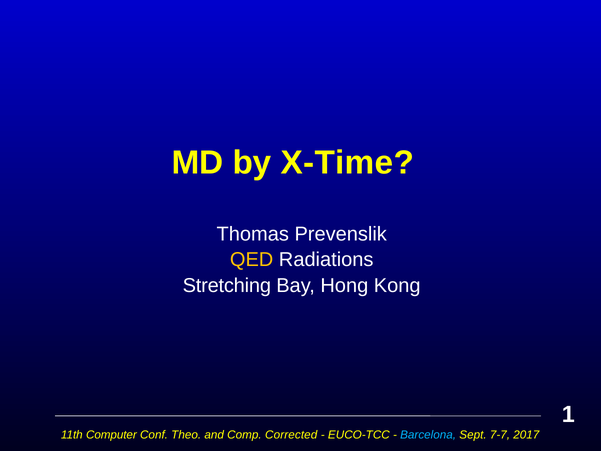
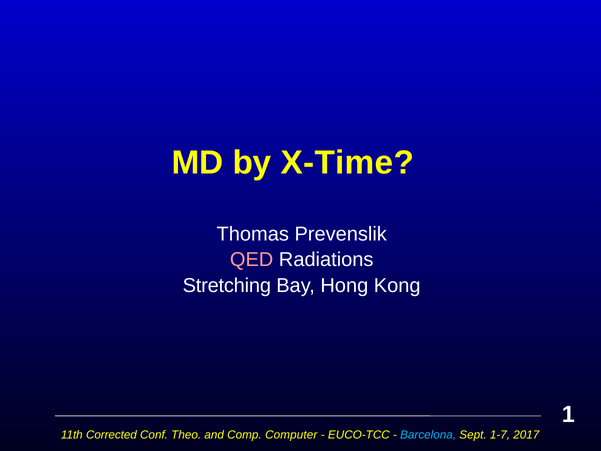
QED colour: yellow -> pink (252, 260)
Computer: Computer -> Corrected (111, 435)
Corrected: Corrected -> Computer (291, 435)
7-7: 7-7 -> 1-7 (500, 435)
